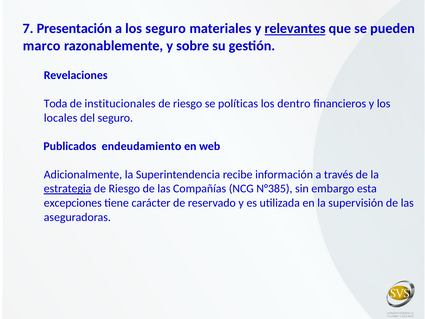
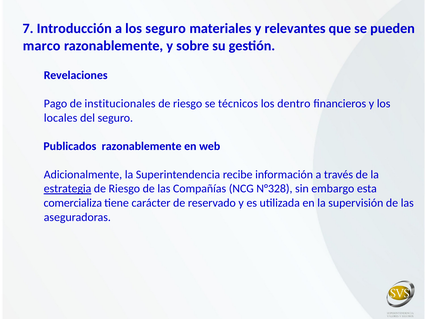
Presentación: Presentación -> Introducción (74, 29)
relevantes underline: present -> none (295, 29)
Toda: Toda -> Pago (55, 104)
políticas: políticas -> técnicos (238, 104)
Publicados endeudamiento: endeudamiento -> razonablemente (142, 146)
N°385: N°385 -> N°328 (274, 189)
excepciones: excepciones -> comercializa (73, 203)
